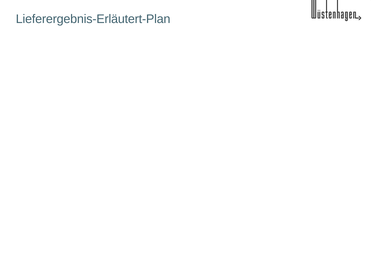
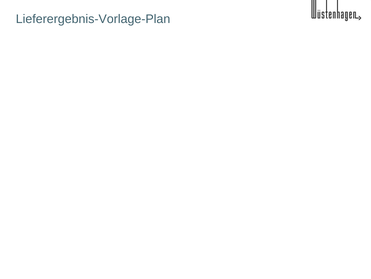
Lieferergebnis-Erläutert-Plan: Lieferergebnis-Erläutert-Plan -> Lieferergebnis-Vorlage-Plan (93, 19)
